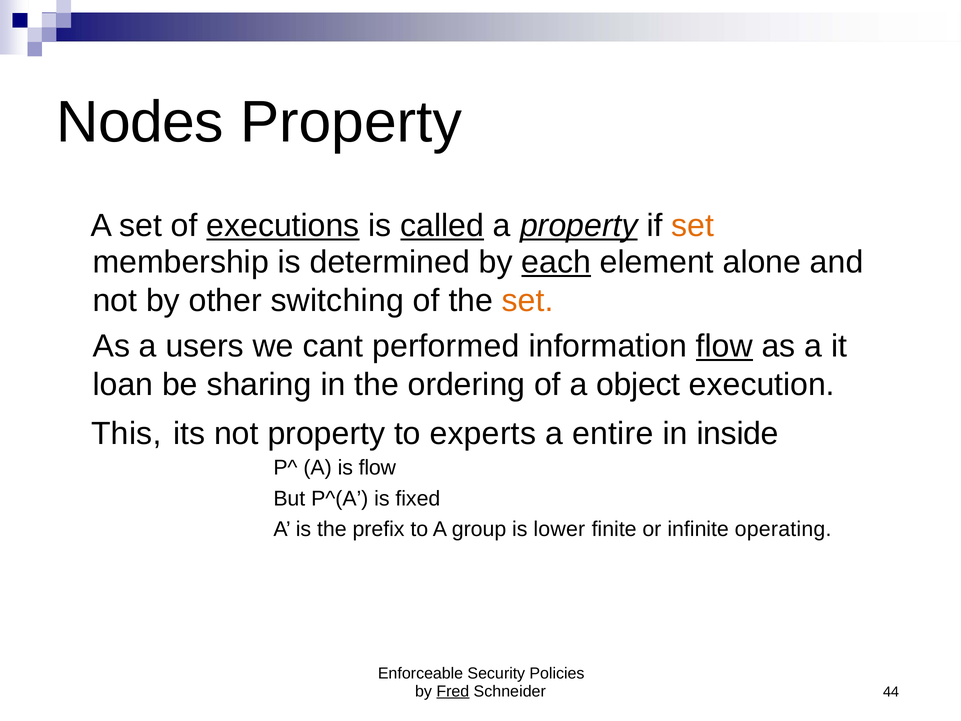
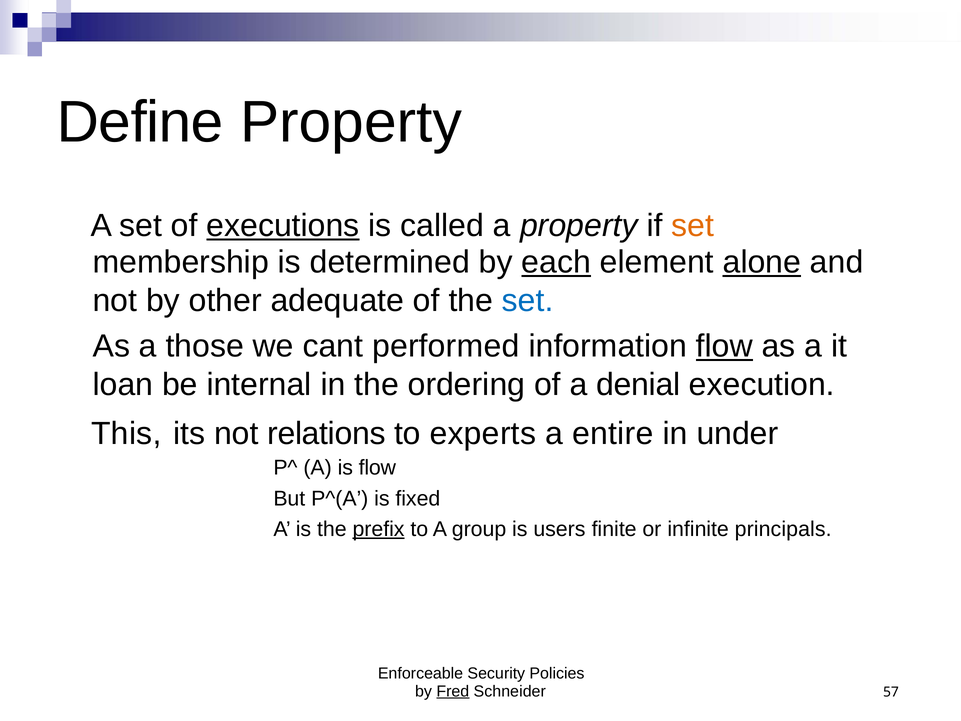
Nodes: Nodes -> Define (140, 122)
called underline: present -> none (442, 225)
property underline: present -> none (579, 225)
alone underline: none -> present (762, 262)
switching: switching -> adequate (337, 300)
set colour: orange -> blue (528, 300)
users: users -> those (205, 346)
sharing: sharing -> internal (259, 384)
object: object -> denial (638, 384)
property: property -> relations (327, 433)
inside: inside -> under (738, 433)
prefix underline: none -> present (379, 529)
lower: lower -> users (559, 529)
operating: operating -> principals (783, 529)
44: 44 -> 57 (891, 692)
